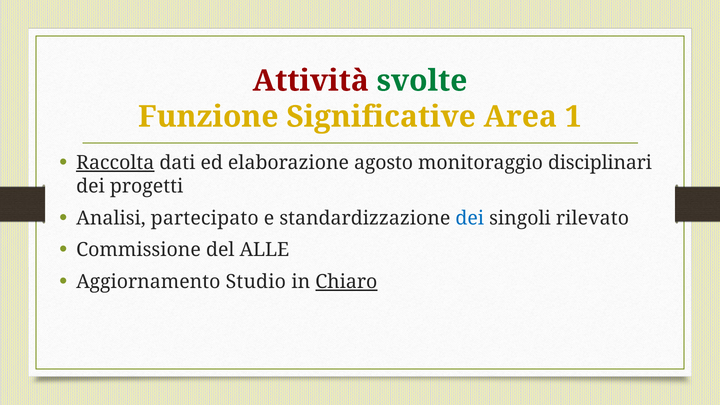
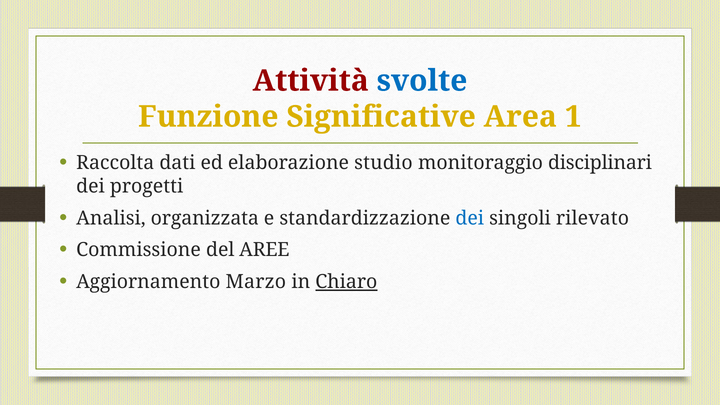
svolte colour: green -> blue (422, 81)
Raccolta underline: present -> none (115, 163)
agosto: agosto -> studio (383, 163)
partecipato: partecipato -> organizzata (205, 218)
ALLE: ALLE -> AREE (264, 250)
Studio: Studio -> Marzo (256, 282)
